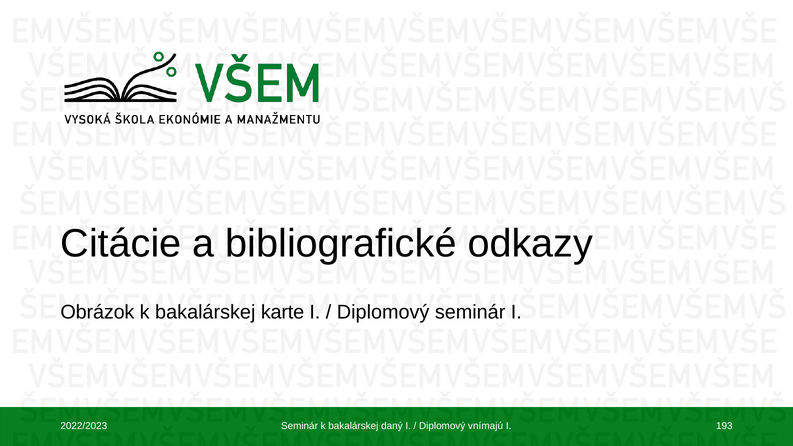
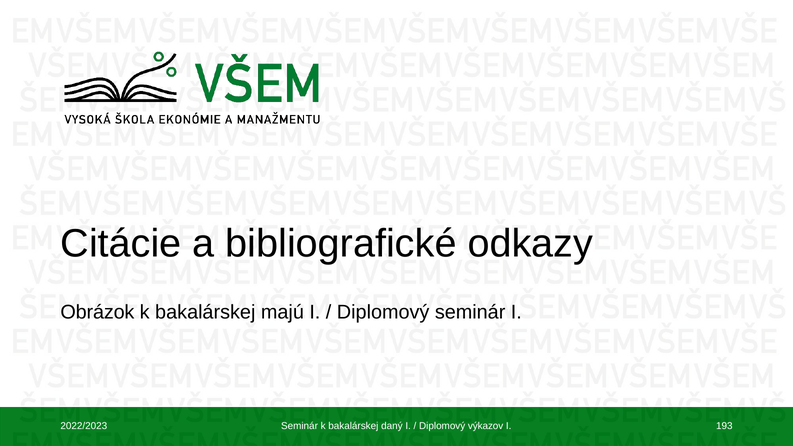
karte: karte -> majú (282, 312)
vnímajú: vnímajú -> výkazov (486, 426)
